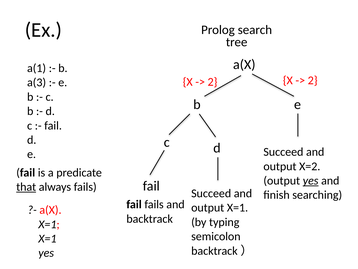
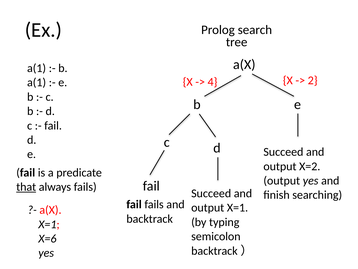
2: 2 -> 4 (213, 82)
a(3: a(3 -> a(1 (37, 82)
yes underline: present -> none (311, 180)
X=1: X=1 -> X=6 (47, 238)
